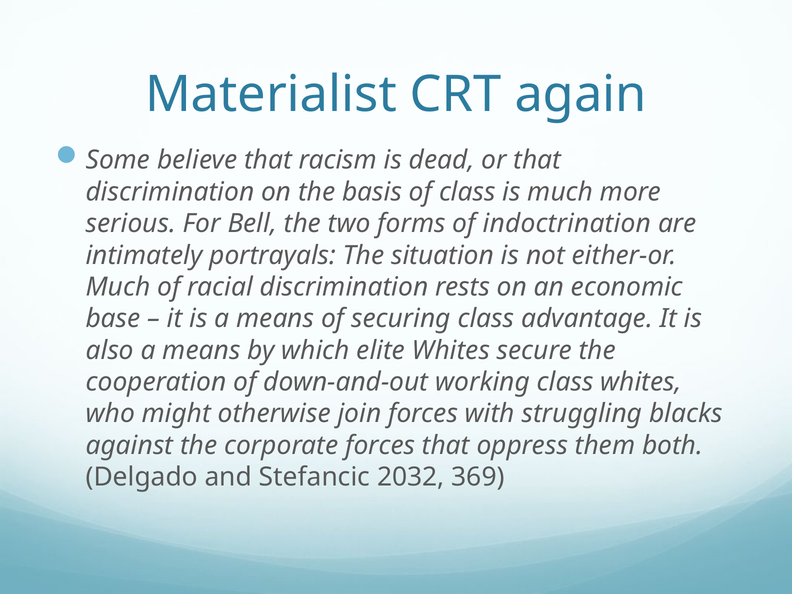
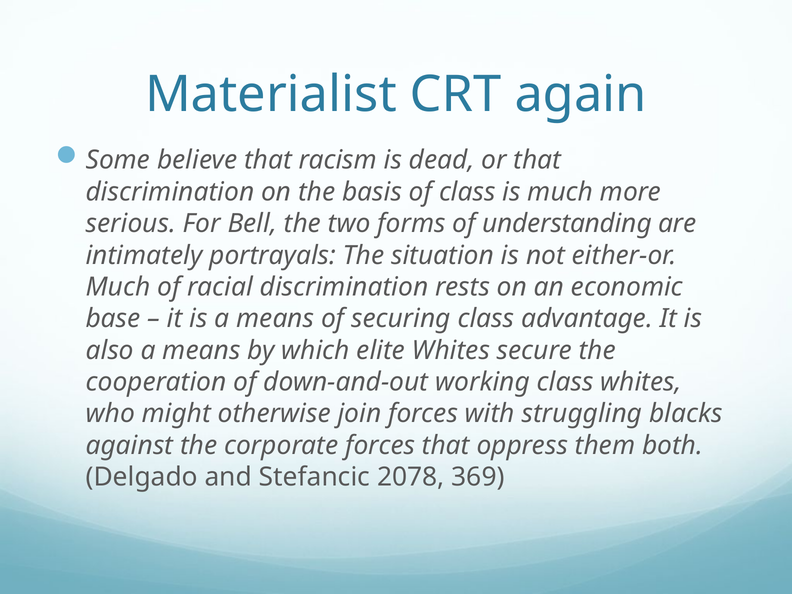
indoctrination: indoctrination -> understanding (567, 224)
2032: 2032 -> 2078 (411, 477)
